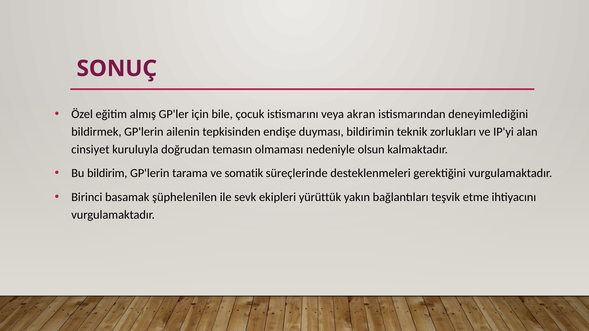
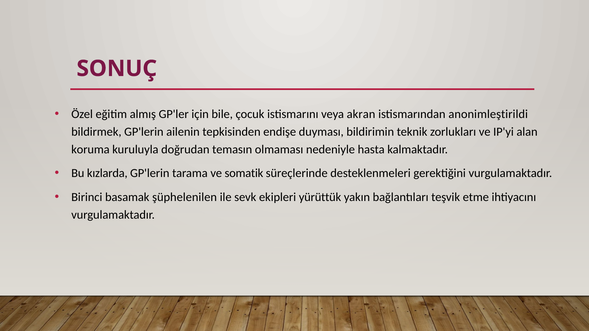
deneyimlediğini: deneyimlediğini -> anonimleştirildi (488, 114)
cinsiyet: cinsiyet -> koruma (90, 150)
olsun: olsun -> hasta (371, 150)
bildirim: bildirim -> kızlarda (107, 173)
